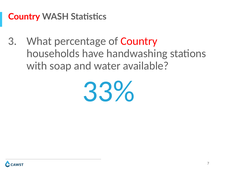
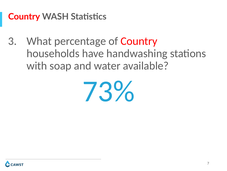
33%: 33% -> 73% (109, 91)
